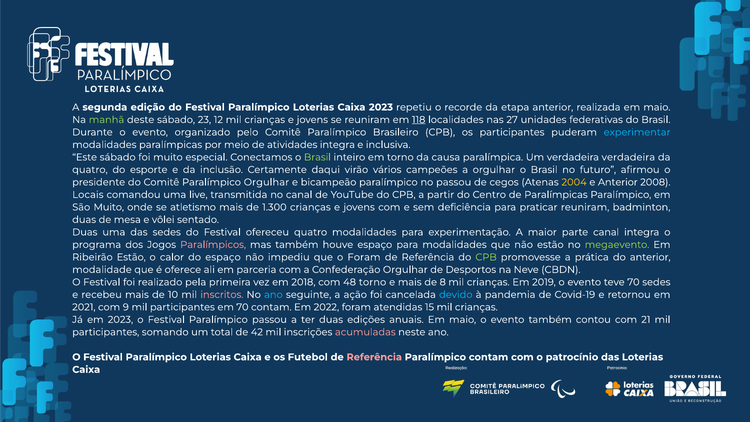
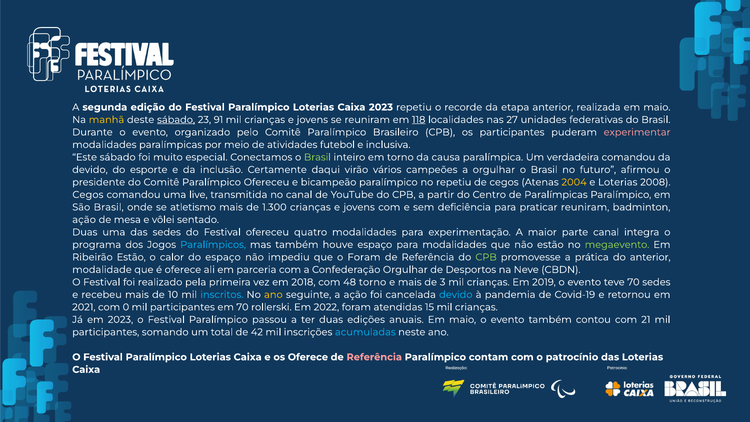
manhã colour: light green -> yellow (107, 120)
sábado underline: none -> present (176, 120)
12: 12 -> 91 (218, 120)
experimentar colour: light blue -> pink (637, 132)
atividades integra: integra -> futebol (337, 145)
verdadeira verdadeira: verdadeira -> comandou (628, 157)
quatro: quatro -> devido (90, 170)
Paralímpico Orgulhar: Orgulhar -> Ofereceu (266, 182)
no passou: passou -> repetiu (454, 182)
e Anterior: Anterior -> Loterias (618, 182)
Locais: Locais -> Cegos (88, 195)
São Muito: Muito -> Brasil (109, 207)
duas: duas -> ação (84, 220)
Paralímpicos colour: pink -> light blue (213, 245)
8: 8 -> 3 (443, 282)
inscritos colour: pink -> light blue (222, 295)
ano colour: light blue -> yellow (273, 295)
9: 9 -> 0 (126, 307)
70 contam: contam -> rollerski (271, 307)
acumuladas colour: pink -> light blue (365, 332)
os Futebol: Futebol -> Oferece (308, 357)
